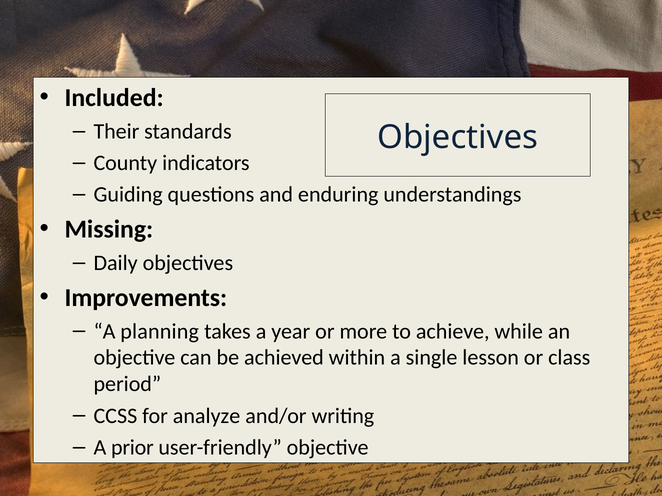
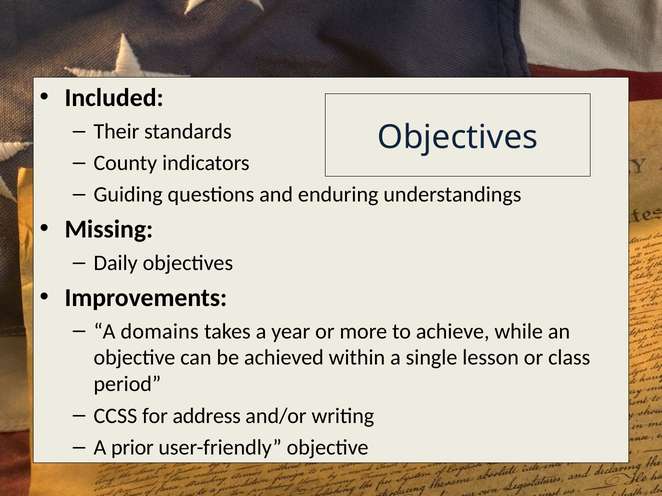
planning: planning -> domains (160, 332)
analyze: analyze -> address (207, 416)
